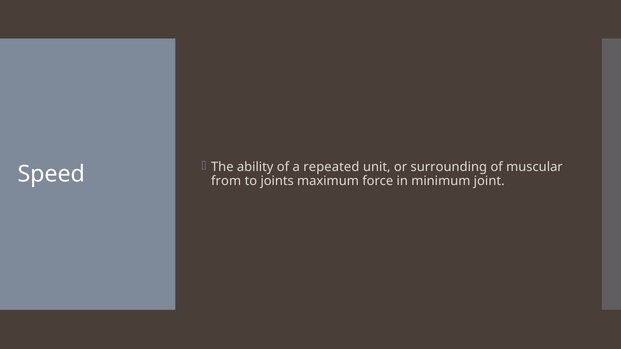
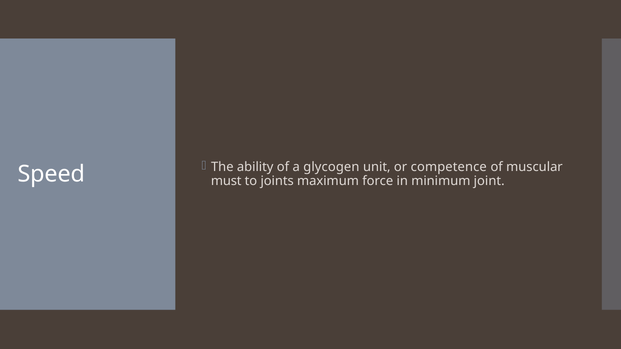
repeated: repeated -> glycogen (331, 167)
surrounding: surrounding -> competence (449, 167)
from: from -> must (226, 181)
